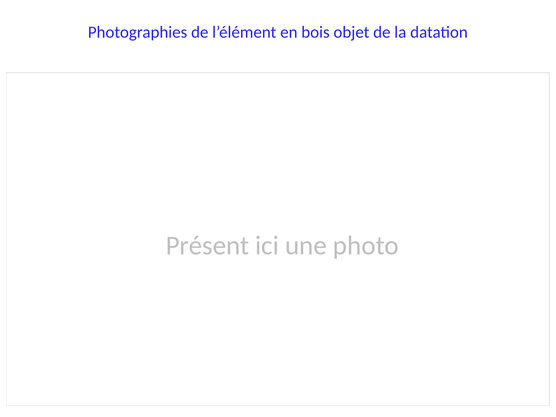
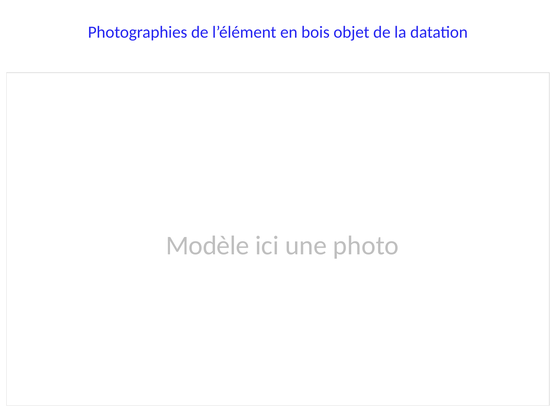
Présent: Présent -> Modèle (208, 246)
